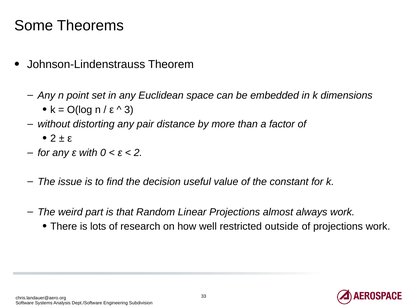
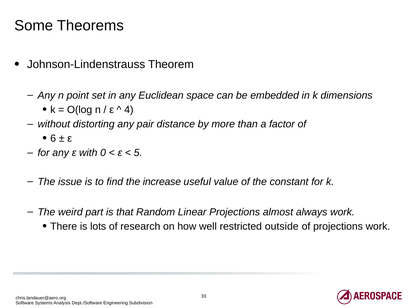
3: 3 -> 4 (129, 110)
2: 2 -> 6 (53, 139)
2: 2 -> 5 (138, 153)
decision: decision -> increase (162, 182)
